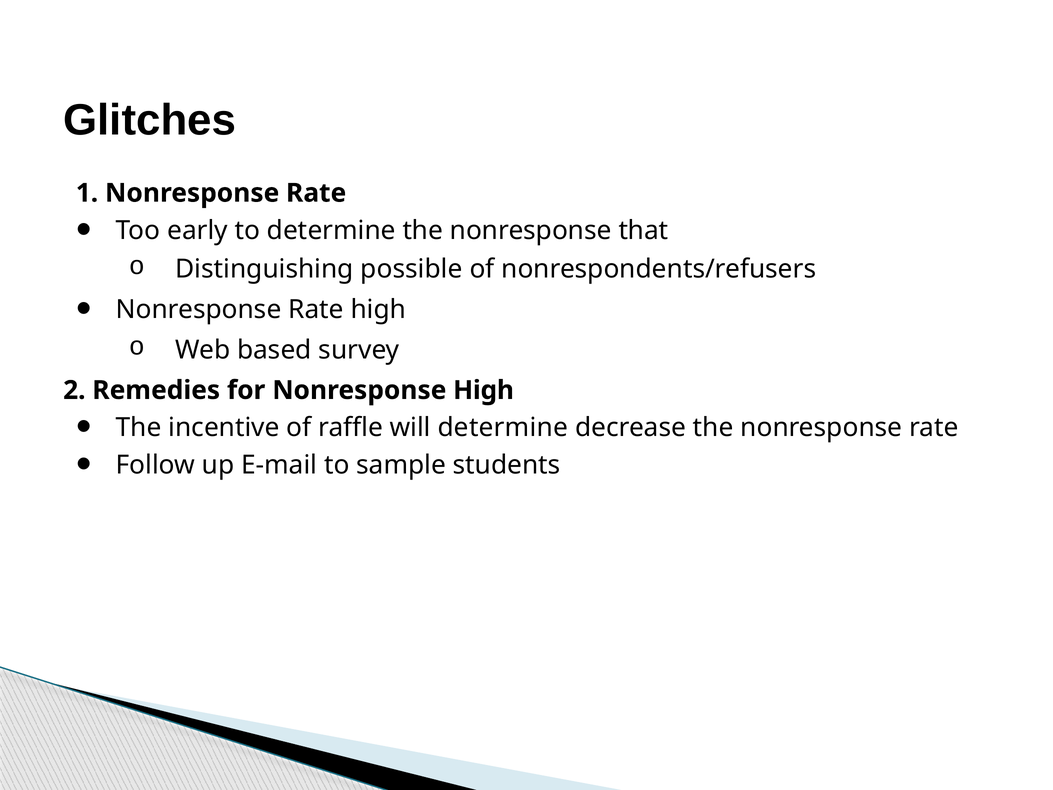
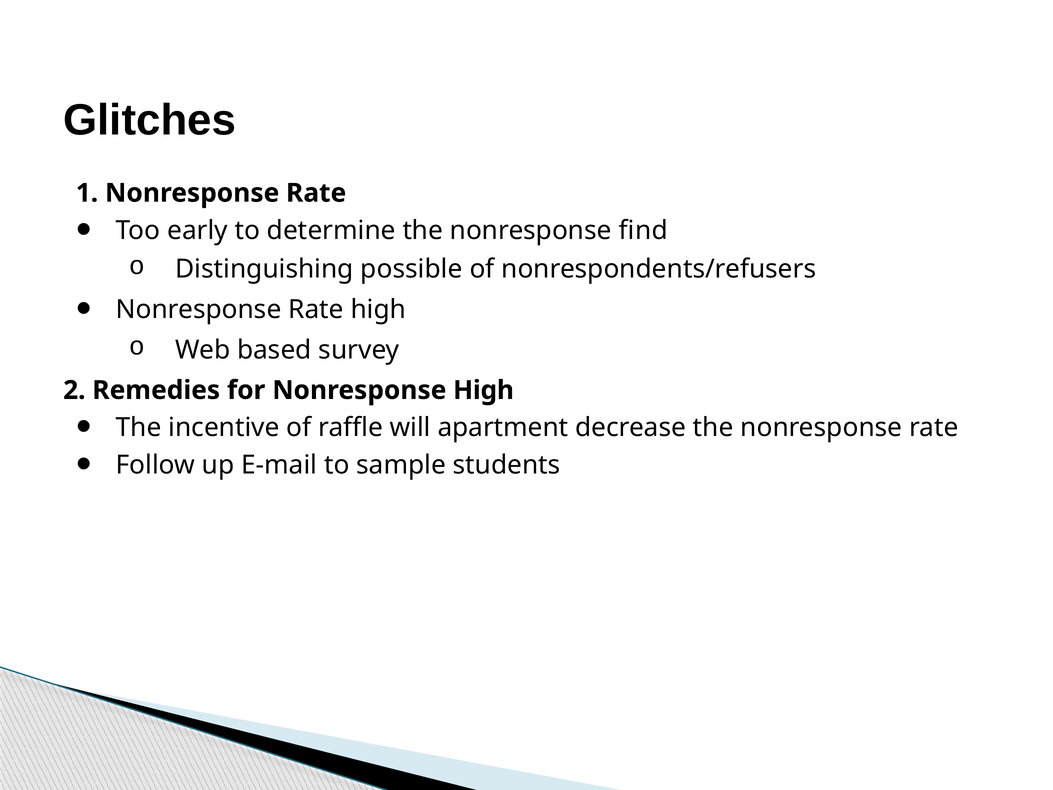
that: that -> find (643, 230)
will determine: determine -> apartment (503, 428)
